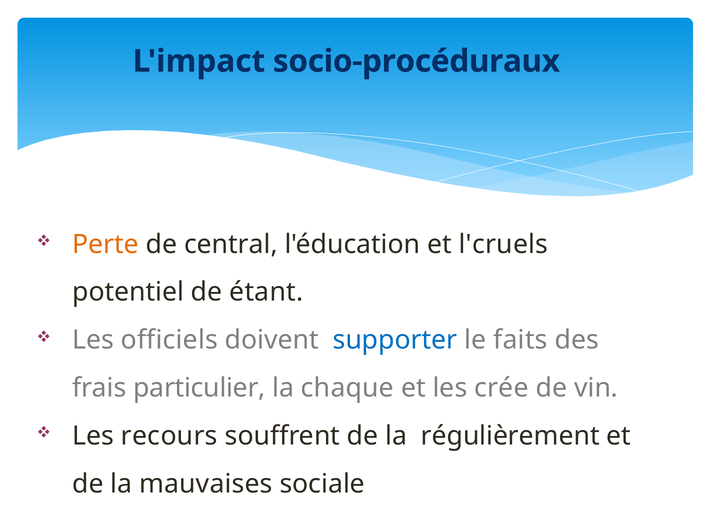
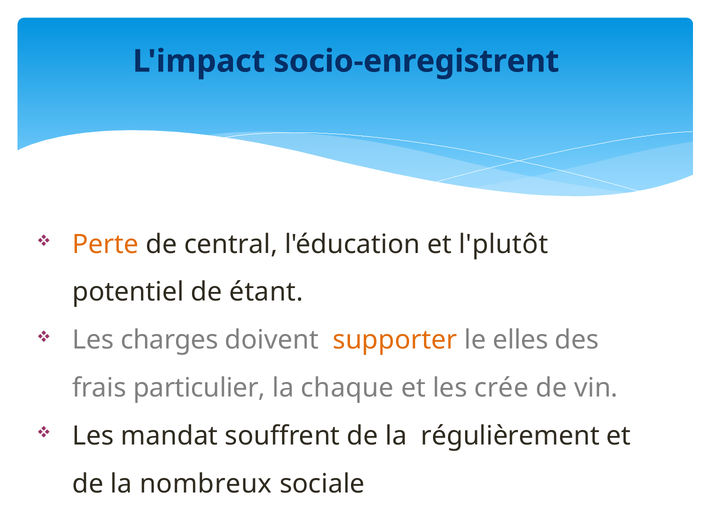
socio-procéduraux: socio-procéduraux -> socio-enregistrent (416, 61)
l'cruels: l'cruels -> l'plutôt (503, 244)
officiels: officiels -> charges (170, 340)
supporter colour: blue -> orange (395, 340)
faits: faits -> elles (521, 340)
recours: recours -> mandat (169, 436)
mauvaises: mauvaises -> nombreux (206, 484)
